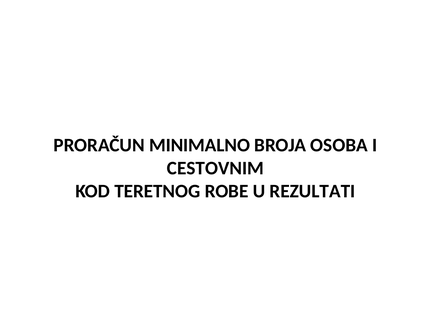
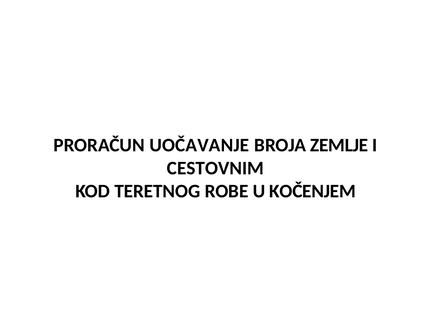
MINIMALNO: MINIMALNO -> UOČAVANJE (199, 145)
OSOBA: OSOBA -> ZEMLJE (339, 145)
REZULTATI: REZULTATI -> KOČENJEM (313, 191)
